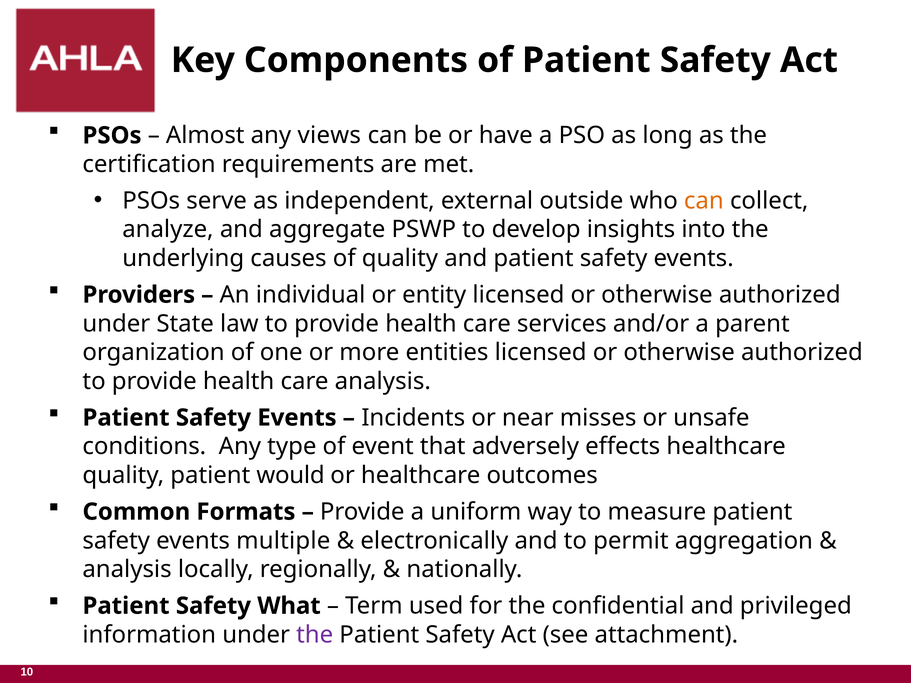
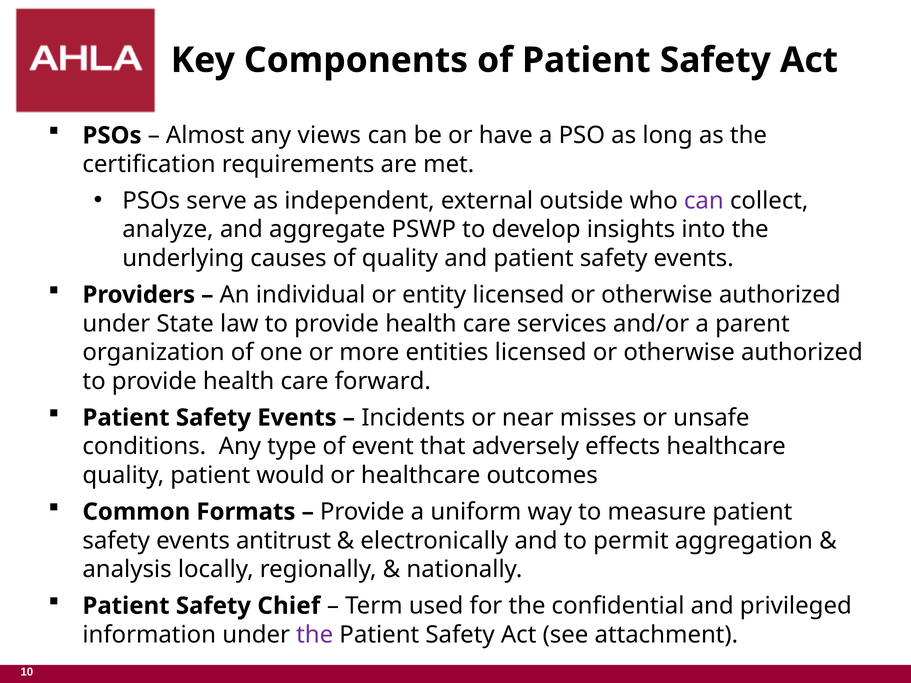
can colour: orange -> purple (704, 201)
care analysis: analysis -> forward (383, 381)
multiple: multiple -> antitrust (283, 541)
What: What -> Chief (289, 606)
